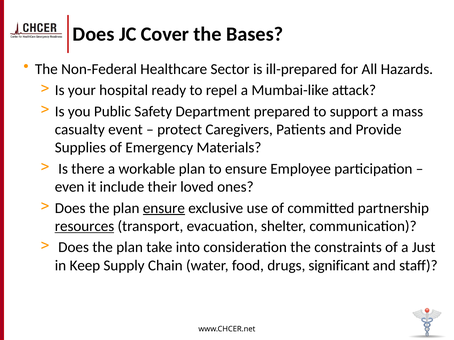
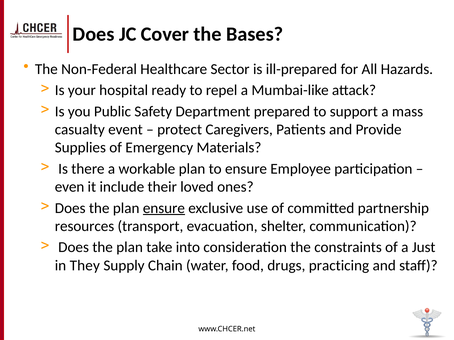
resources underline: present -> none (85, 227)
Keep: Keep -> They (85, 266)
significant: significant -> practicing (339, 266)
